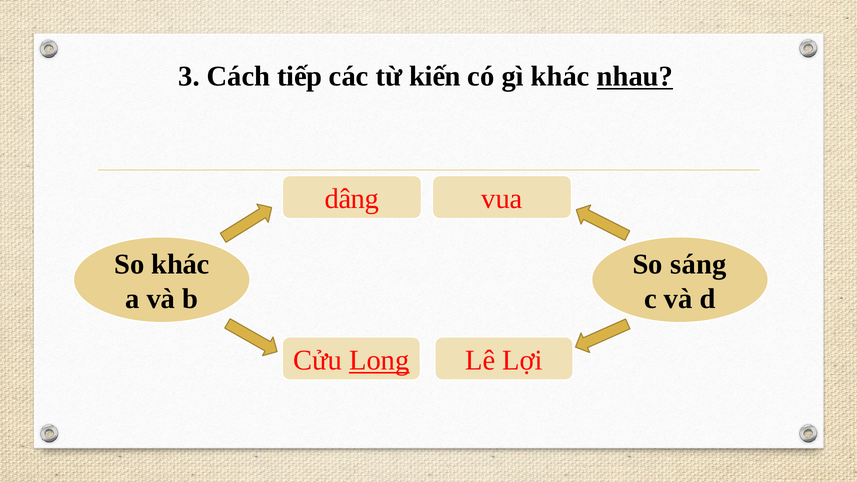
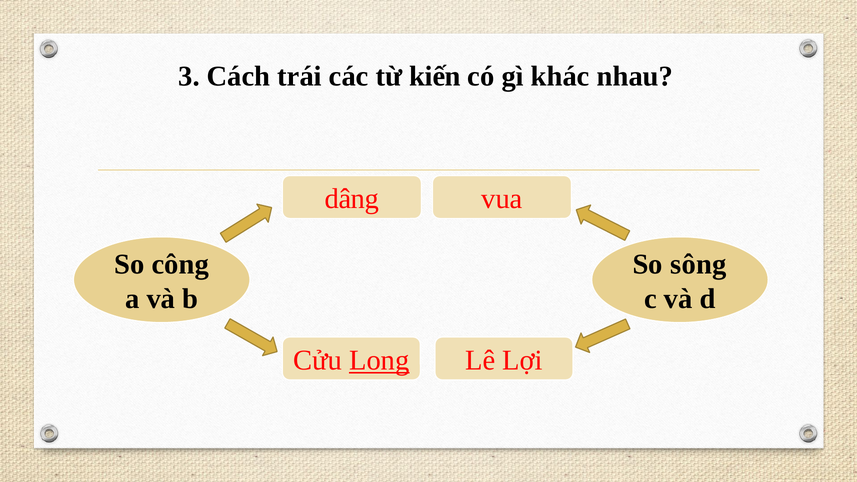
tiếp: tiếp -> trái (300, 76)
nhau underline: present -> none (635, 76)
So khác: khác -> công (180, 265)
sáng: sáng -> sông (698, 265)
